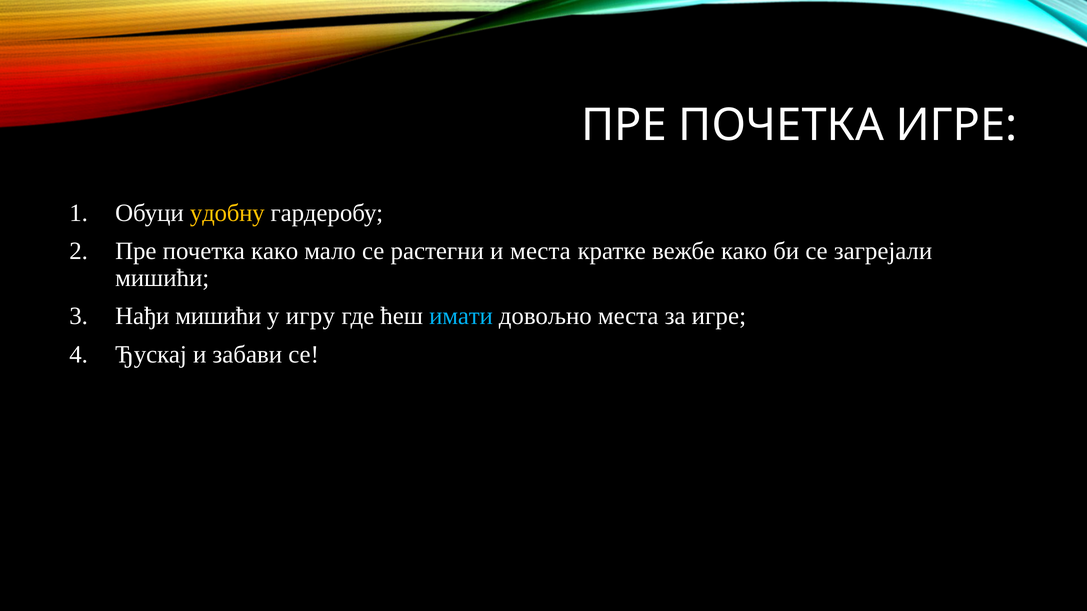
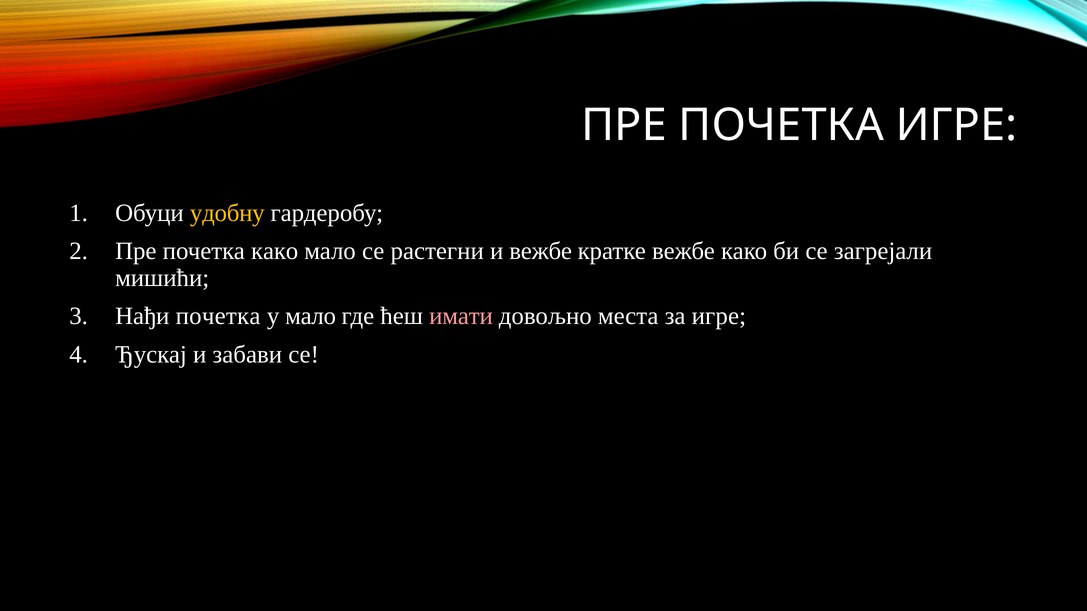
и места: места -> вежбе (541, 251)
Нађи мишићи: мишићи -> почетка (218, 316)
у игру: игру -> мало (311, 316)
имати colour: light blue -> pink (461, 316)
